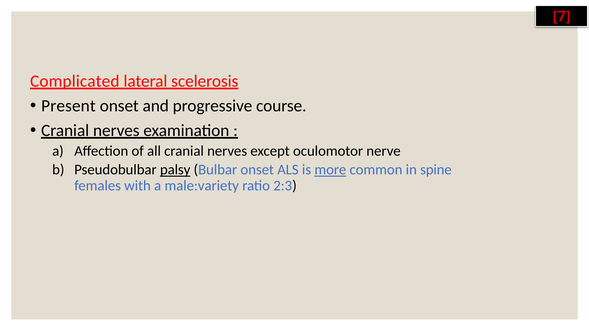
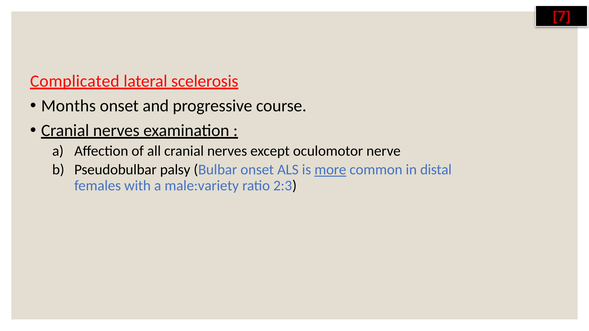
Present: Present -> Months (68, 106)
palsy underline: present -> none (175, 170)
spine: spine -> distal (436, 170)
